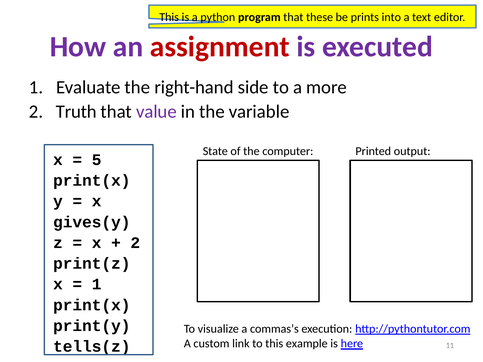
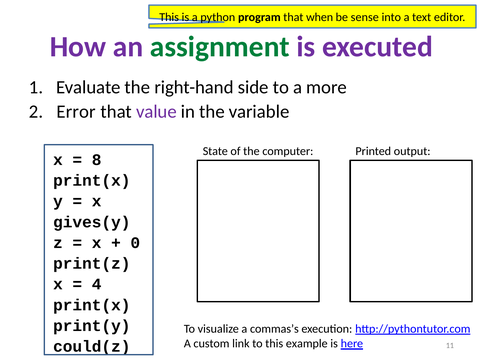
these: these -> when (320, 17)
prints: prints -> sense (365, 17)
assignment colour: red -> green (220, 47)
Truth: Truth -> Error (76, 112)
5: 5 -> 8 (97, 160)
2: 2 -> 0 (135, 243)
1: 1 -> 4 (97, 284)
tells(z: tells(z -> could(z (92, 347)
